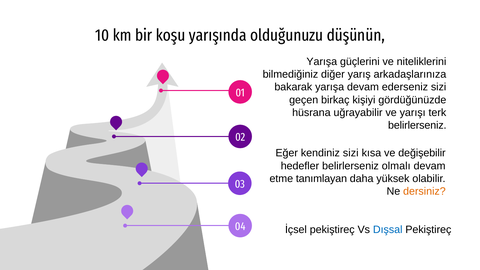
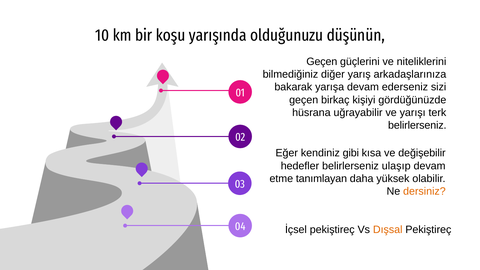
Yarışa: Yarışa -> Geçen (322, 62)
kendiniz sizi: sizi -> gibi (351, 153)
olmalı: olmalı -> ulaşıp (396, 166)
Dışsal colour: blue -> orange (388, 230)
